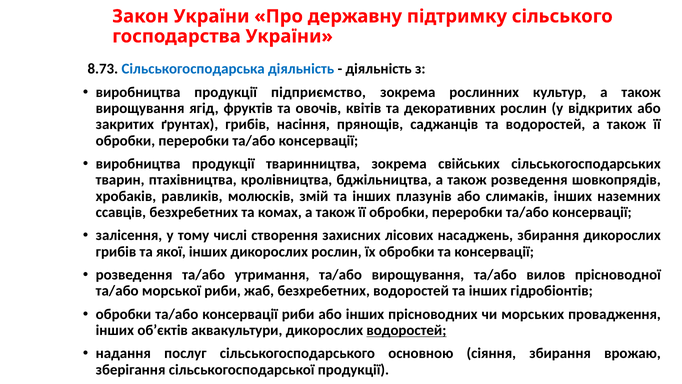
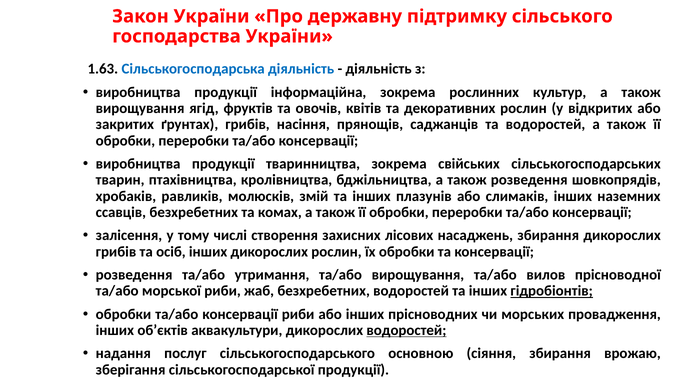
8.73: 8.73 -> 1.63 (103, 69)
підприємство: підприємство -> інформаційна (319, 92)
якої: якої -> осіб (171, 251)
гідробіонтів underline: none -> present (552, 291)
